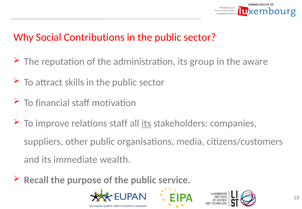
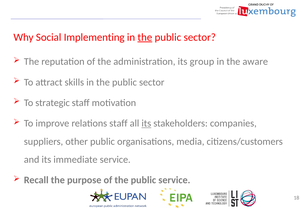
Contributions: Contributions -> Implementing (94, 37)
the underline: none -> present (145, 37)
financial: financial -> strategic (53, 103)
immediate wealth: wealth -> service (115, 160)
